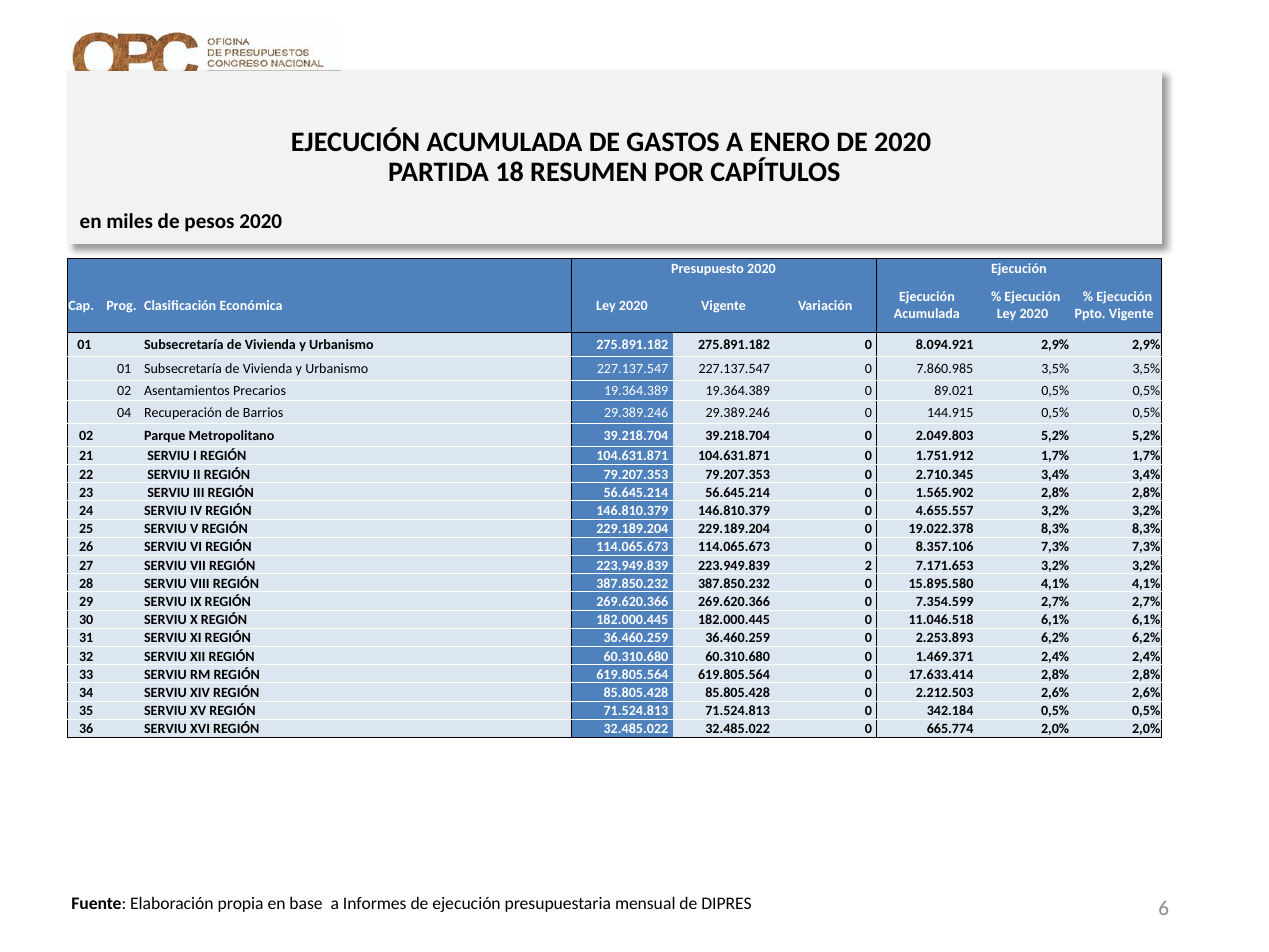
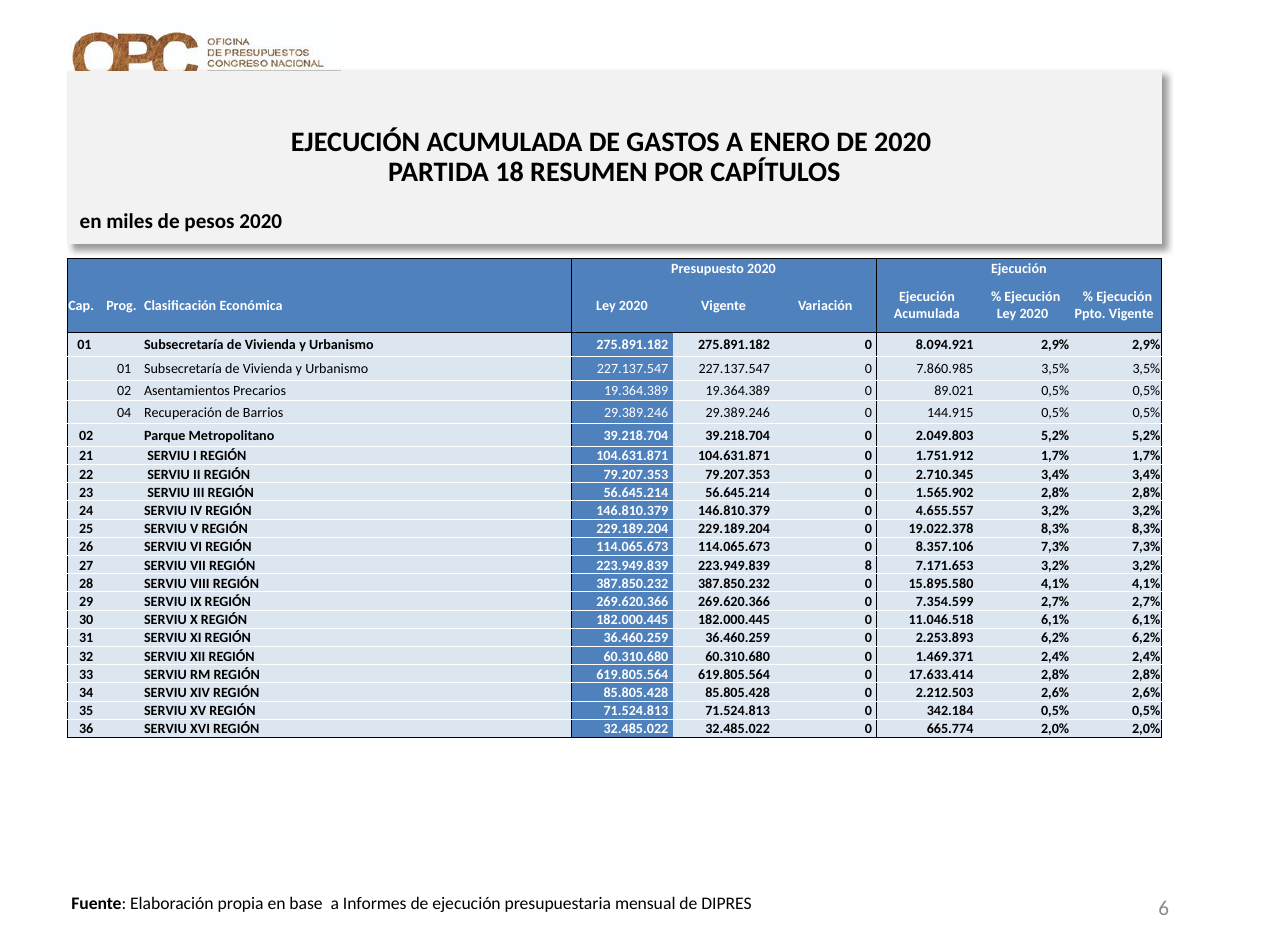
2: 2 -> 8 (868, 565)
